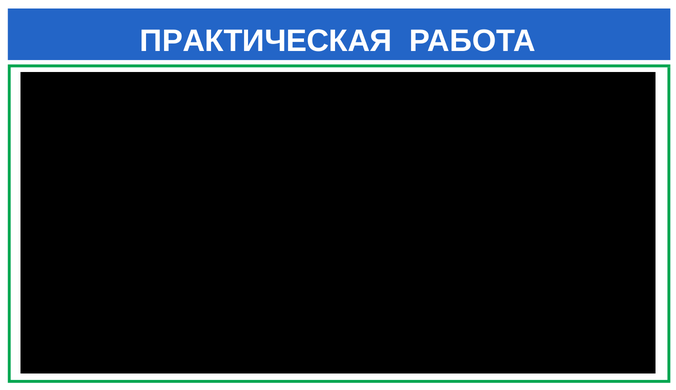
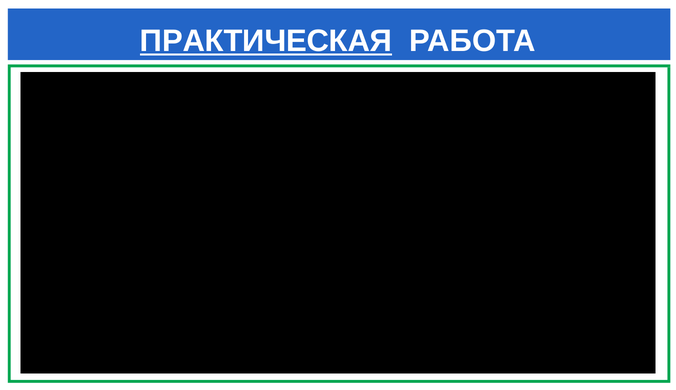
ПРАКТИЧЕСКАЯ underline: none -> present (266, 41)
